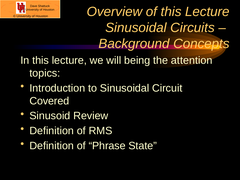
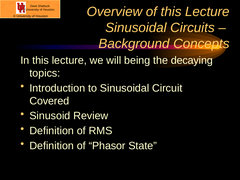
attention: attention -> decaying (192, 60)
Phrase: Phrase -> Phasor (107, 146)
